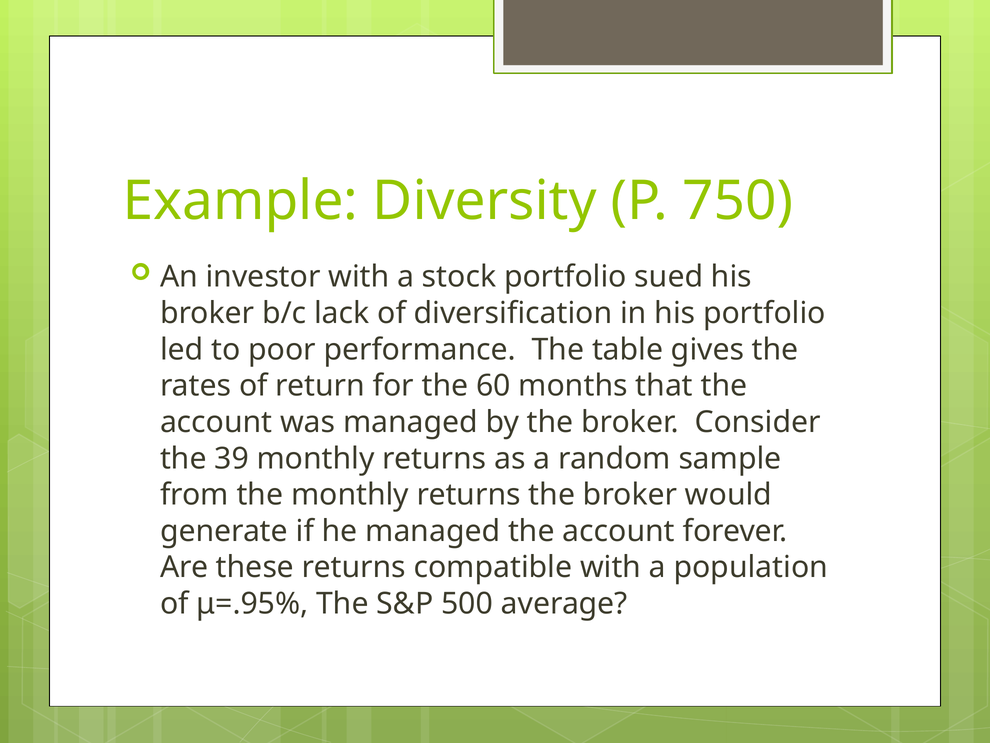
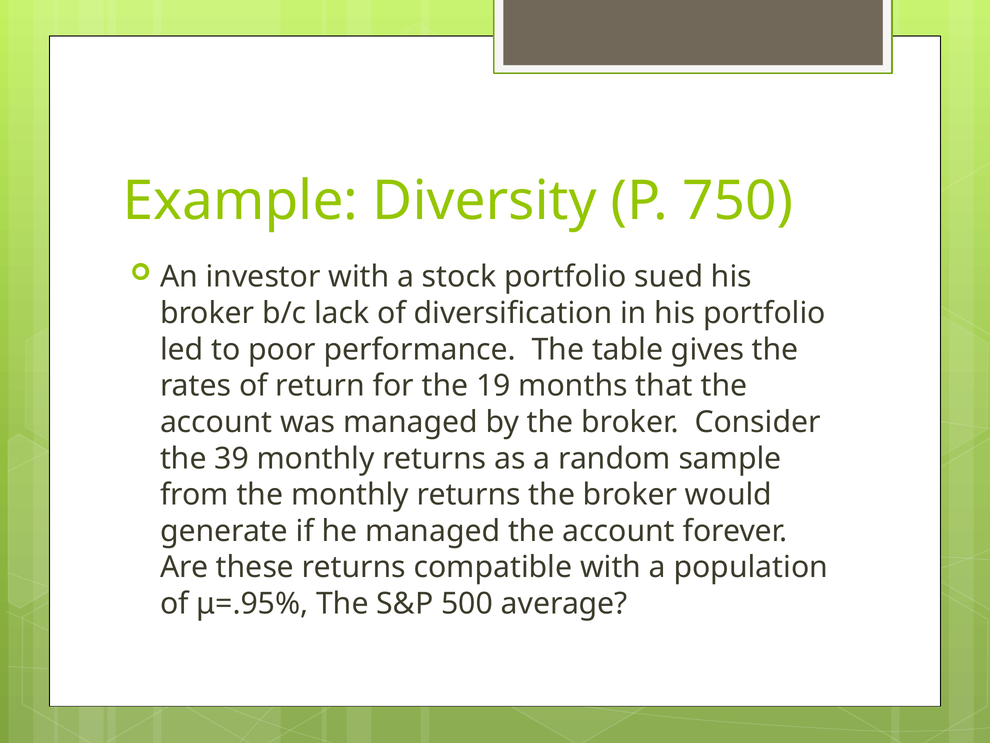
60: 60 -> 19 (493, 386)
